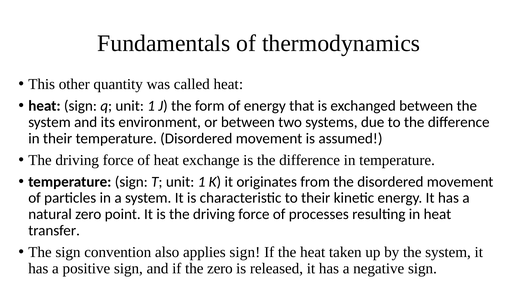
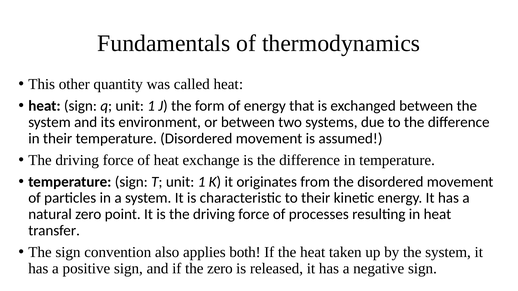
applies sign: sign -> both (245, 253)
